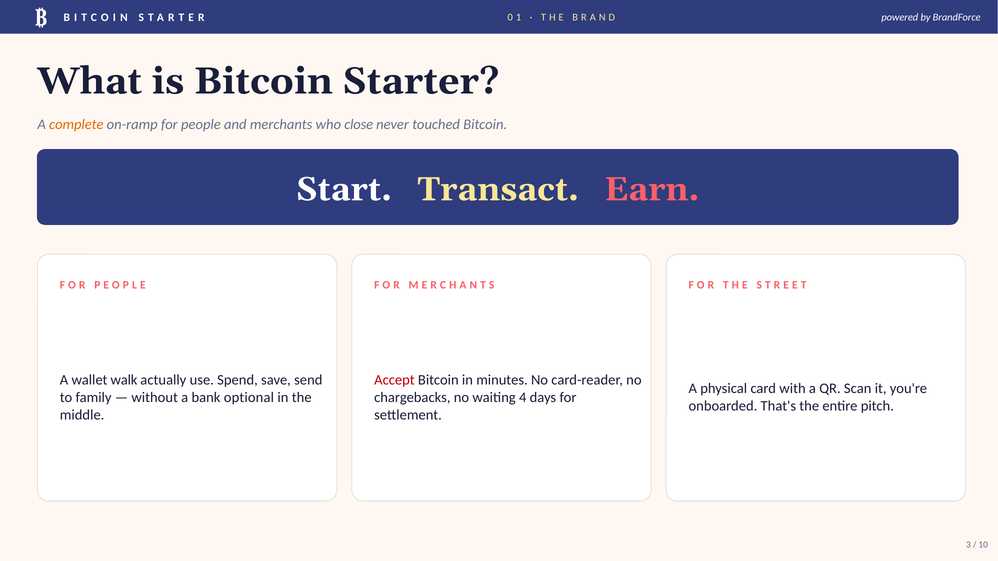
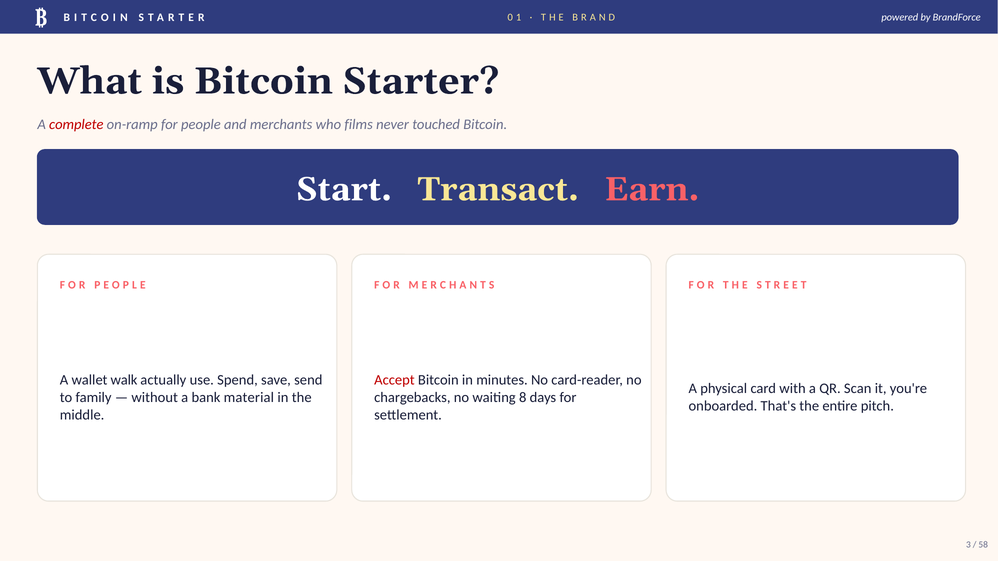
complete colour: orange -> red (76, 124)
close: close -> films (359, 124)
optional: optional -> material (249, 398)
4: 4 -> 8 (523, 398)
10: 10 -> 58 (983, 545)
